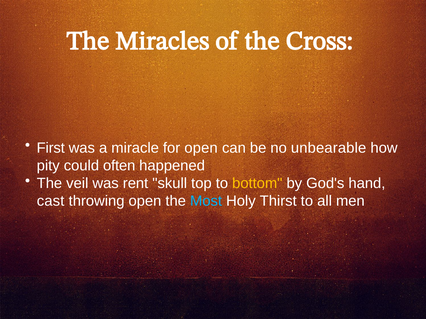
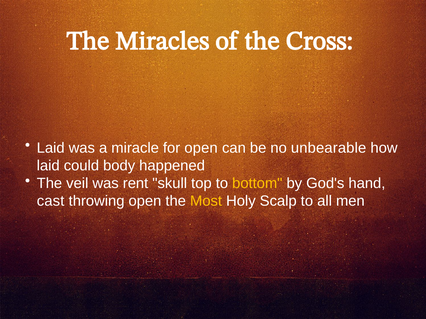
First: First -> Laid (51, 148)
pity: pity -> laid (48, 166)
often: often -> body (119, 166)
Most colour: light blue -> yellow (206, 201)
Thirst: Thirst -> Scalp (278, 201)
